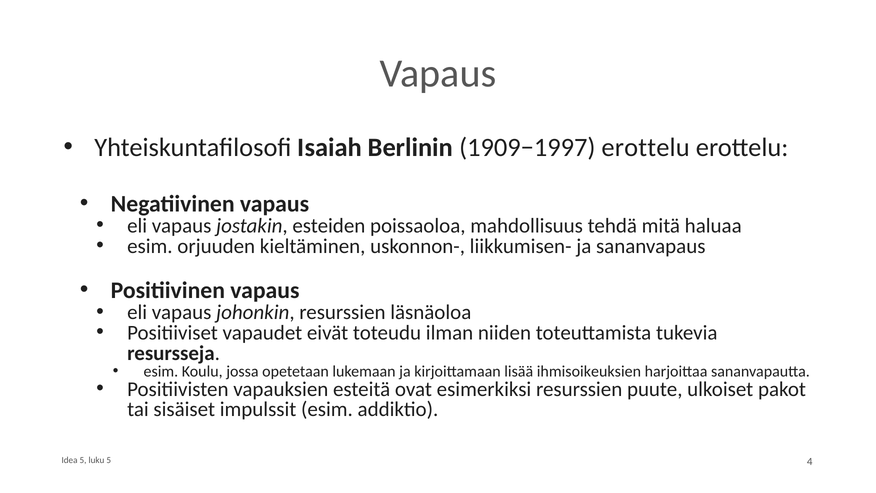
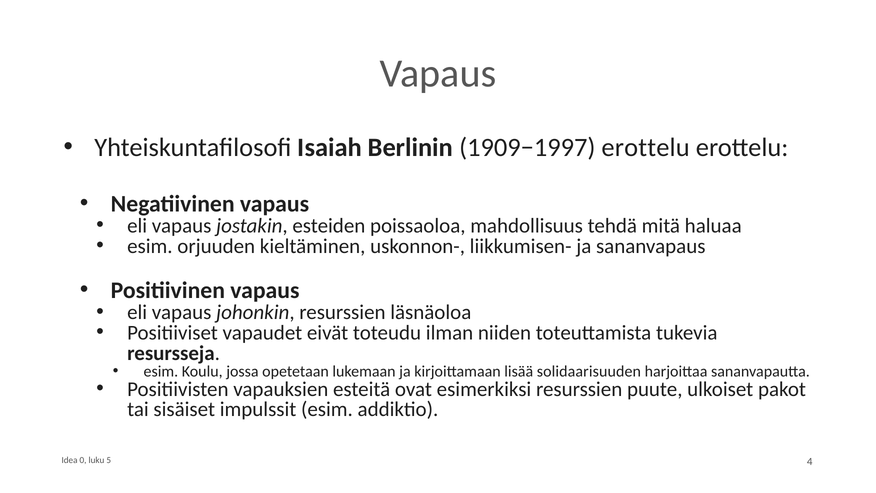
ihmisoikeuksien: ihmisoikeuksien -> solidaarisuuden (589, 371)
Idea 5: 5 -> 0 (83, 460)
